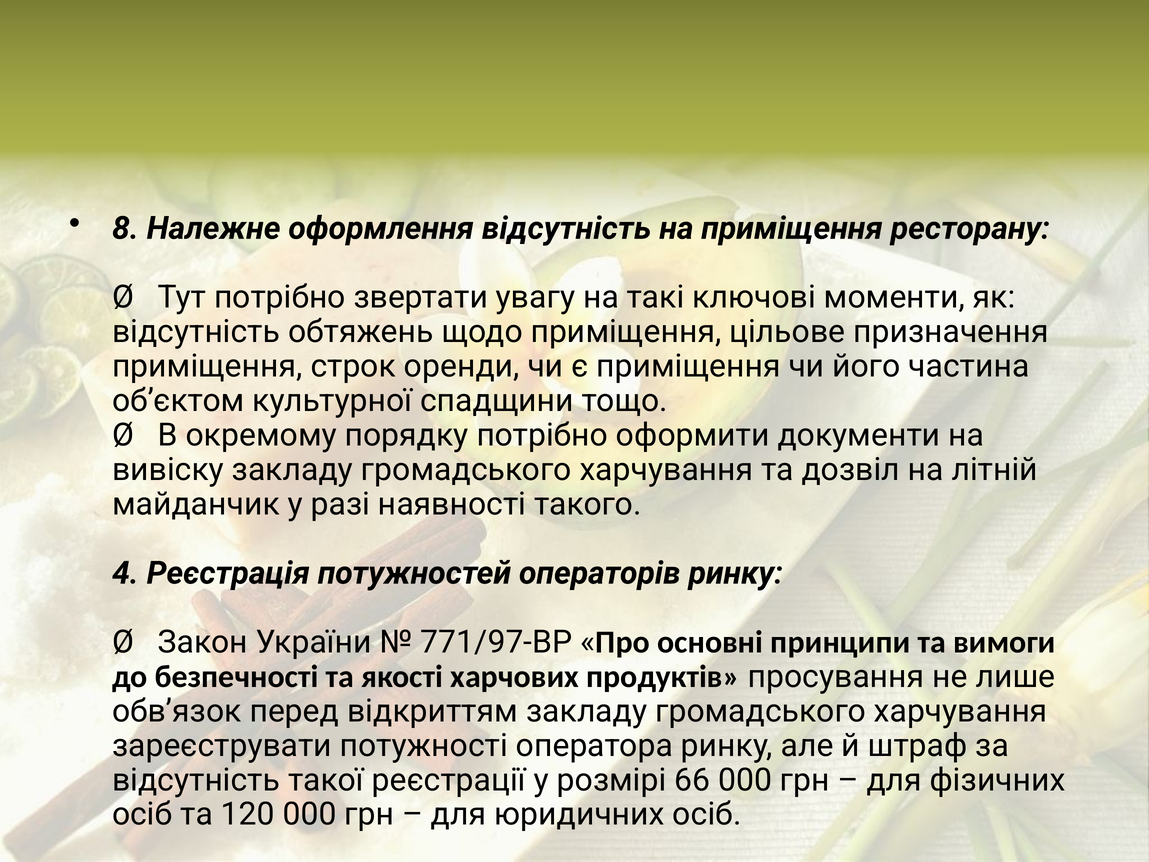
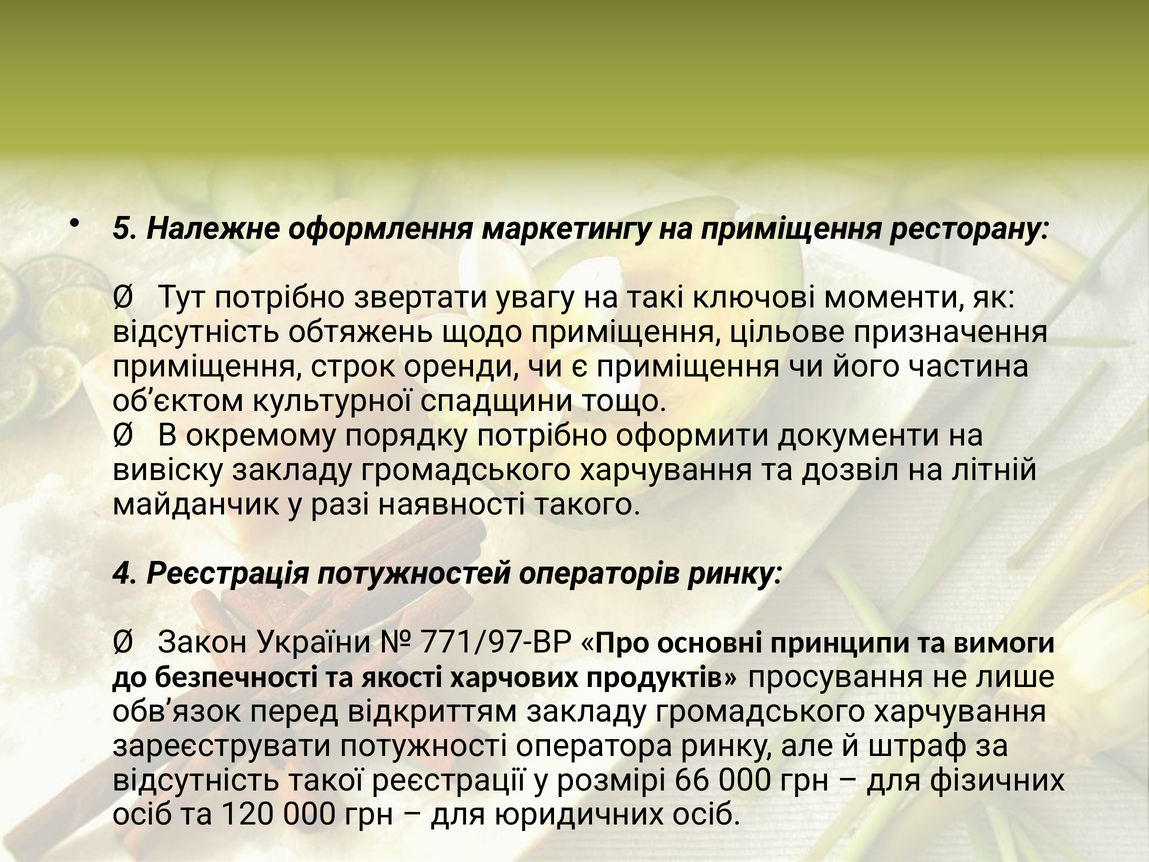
8: 8 -> 5 (125, 228)
оформлення відсутність: відсутність -> маркетингу (567, 228)
